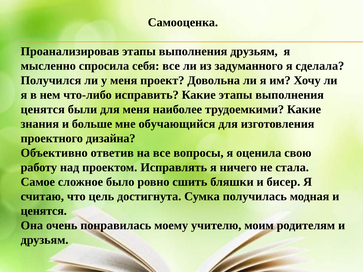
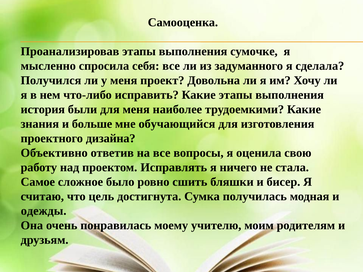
выполнения друзьям: друзьям -> сумочке (254, 51)
ценятся: ценятся -> история (43, 110)
ценятся: ценятся -> одежды (44, 211)
